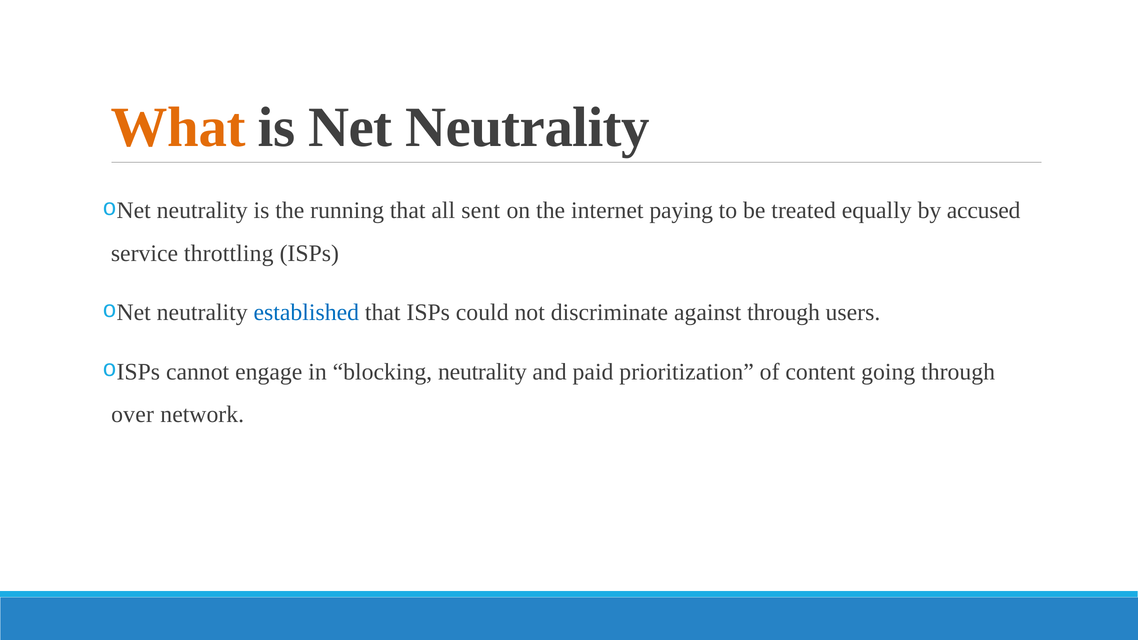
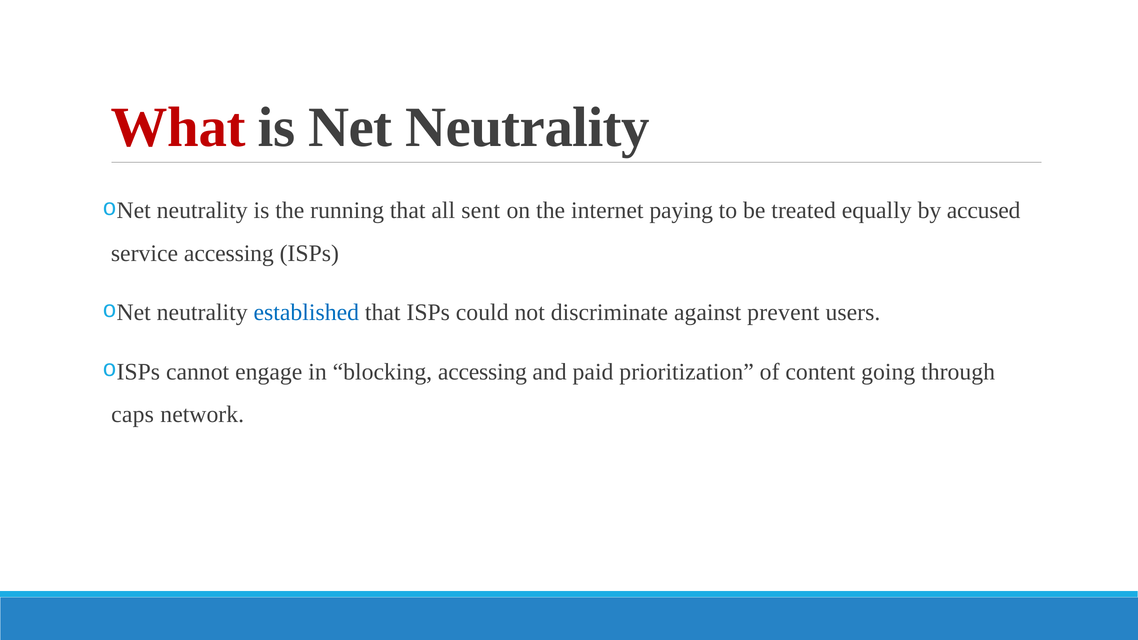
What colour: orange -> red (178, 127)
service throttling: throttling -> accessing (229, 253)
against through: through -> prevent (783, 313)
blocking neutrality: neutrality -> accessing (482, 372)
over: over -> caps (133, 414)
